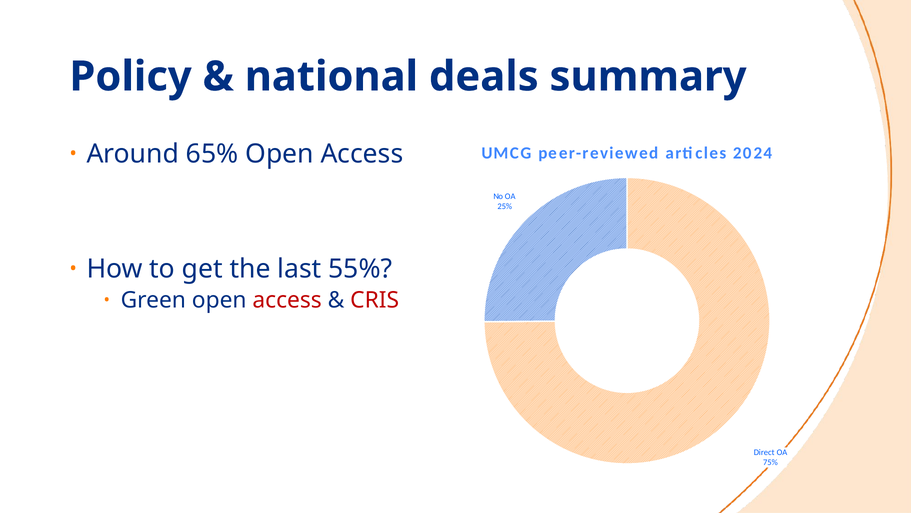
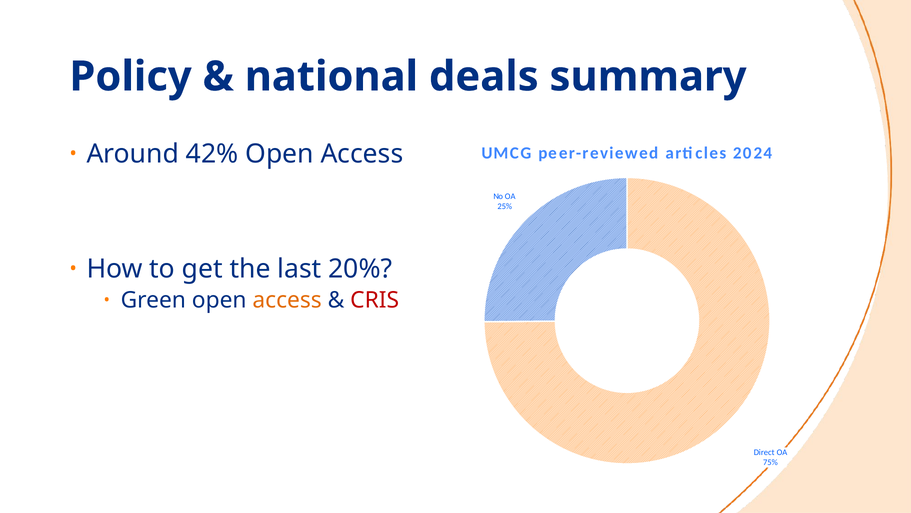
65%: 65% -> 42% (212, 154)
55%: 55% -> 20% (360, 269)
access colour: red -> orange (287, 300)
